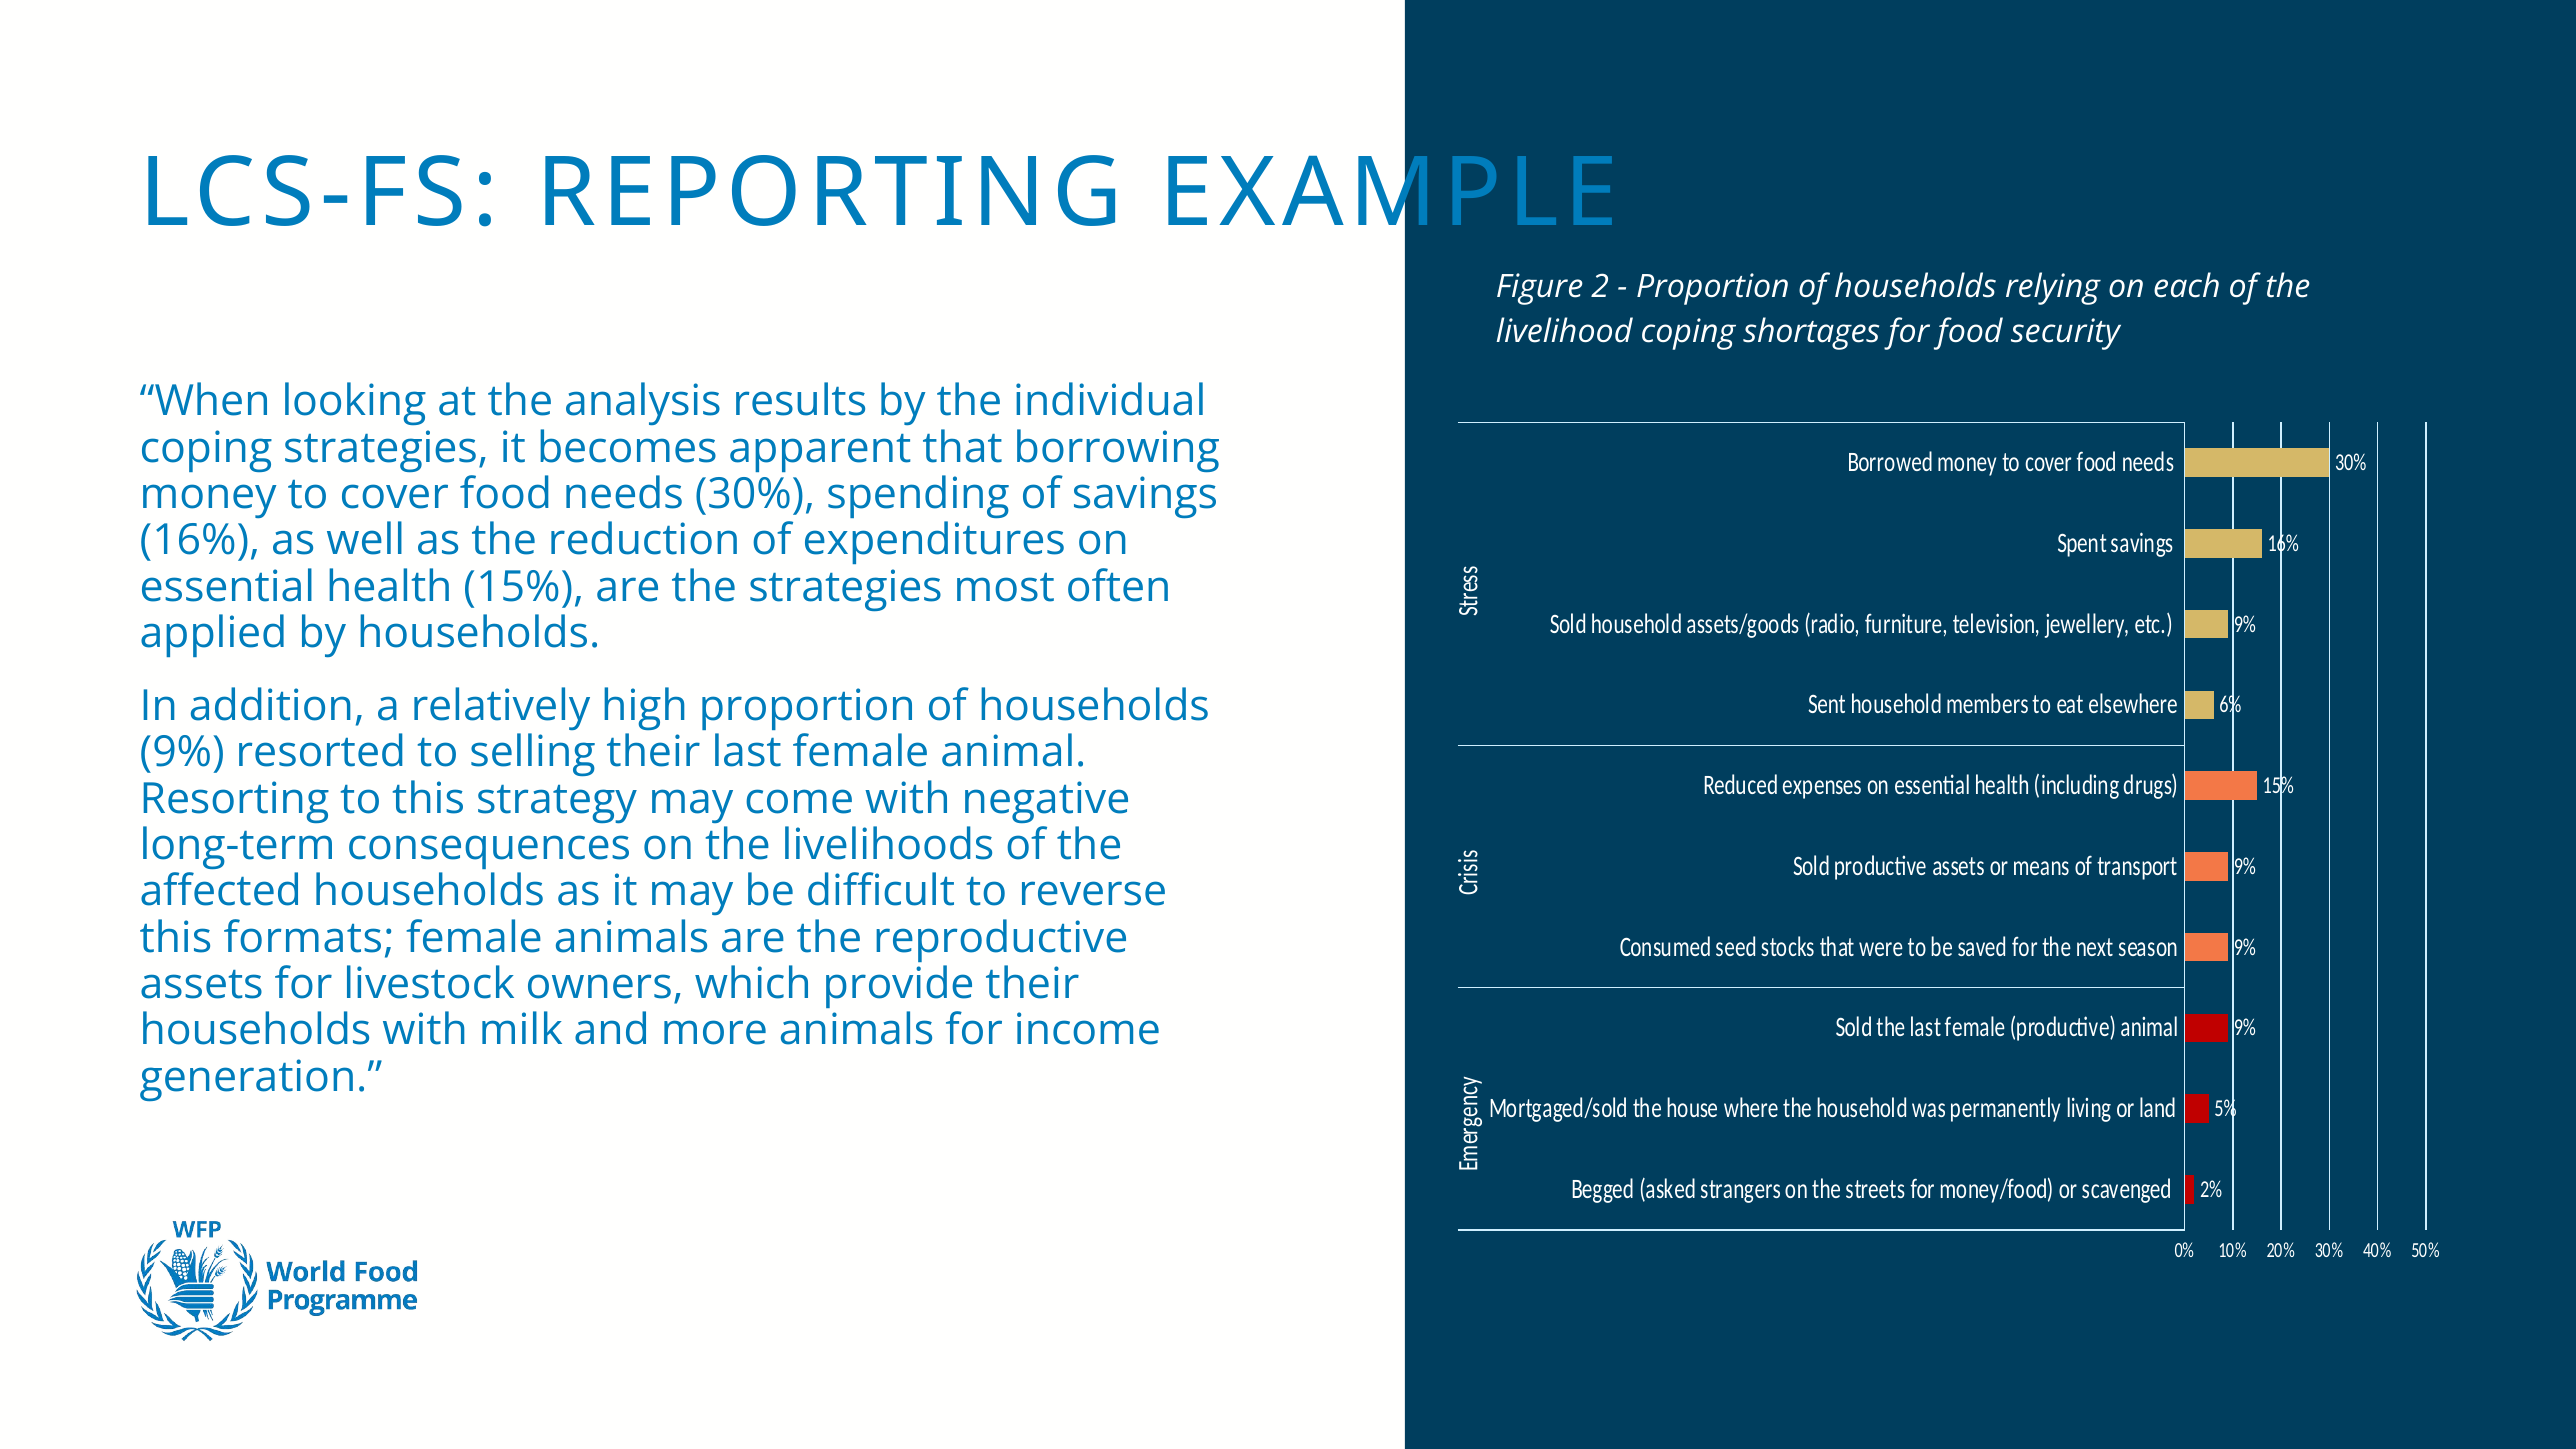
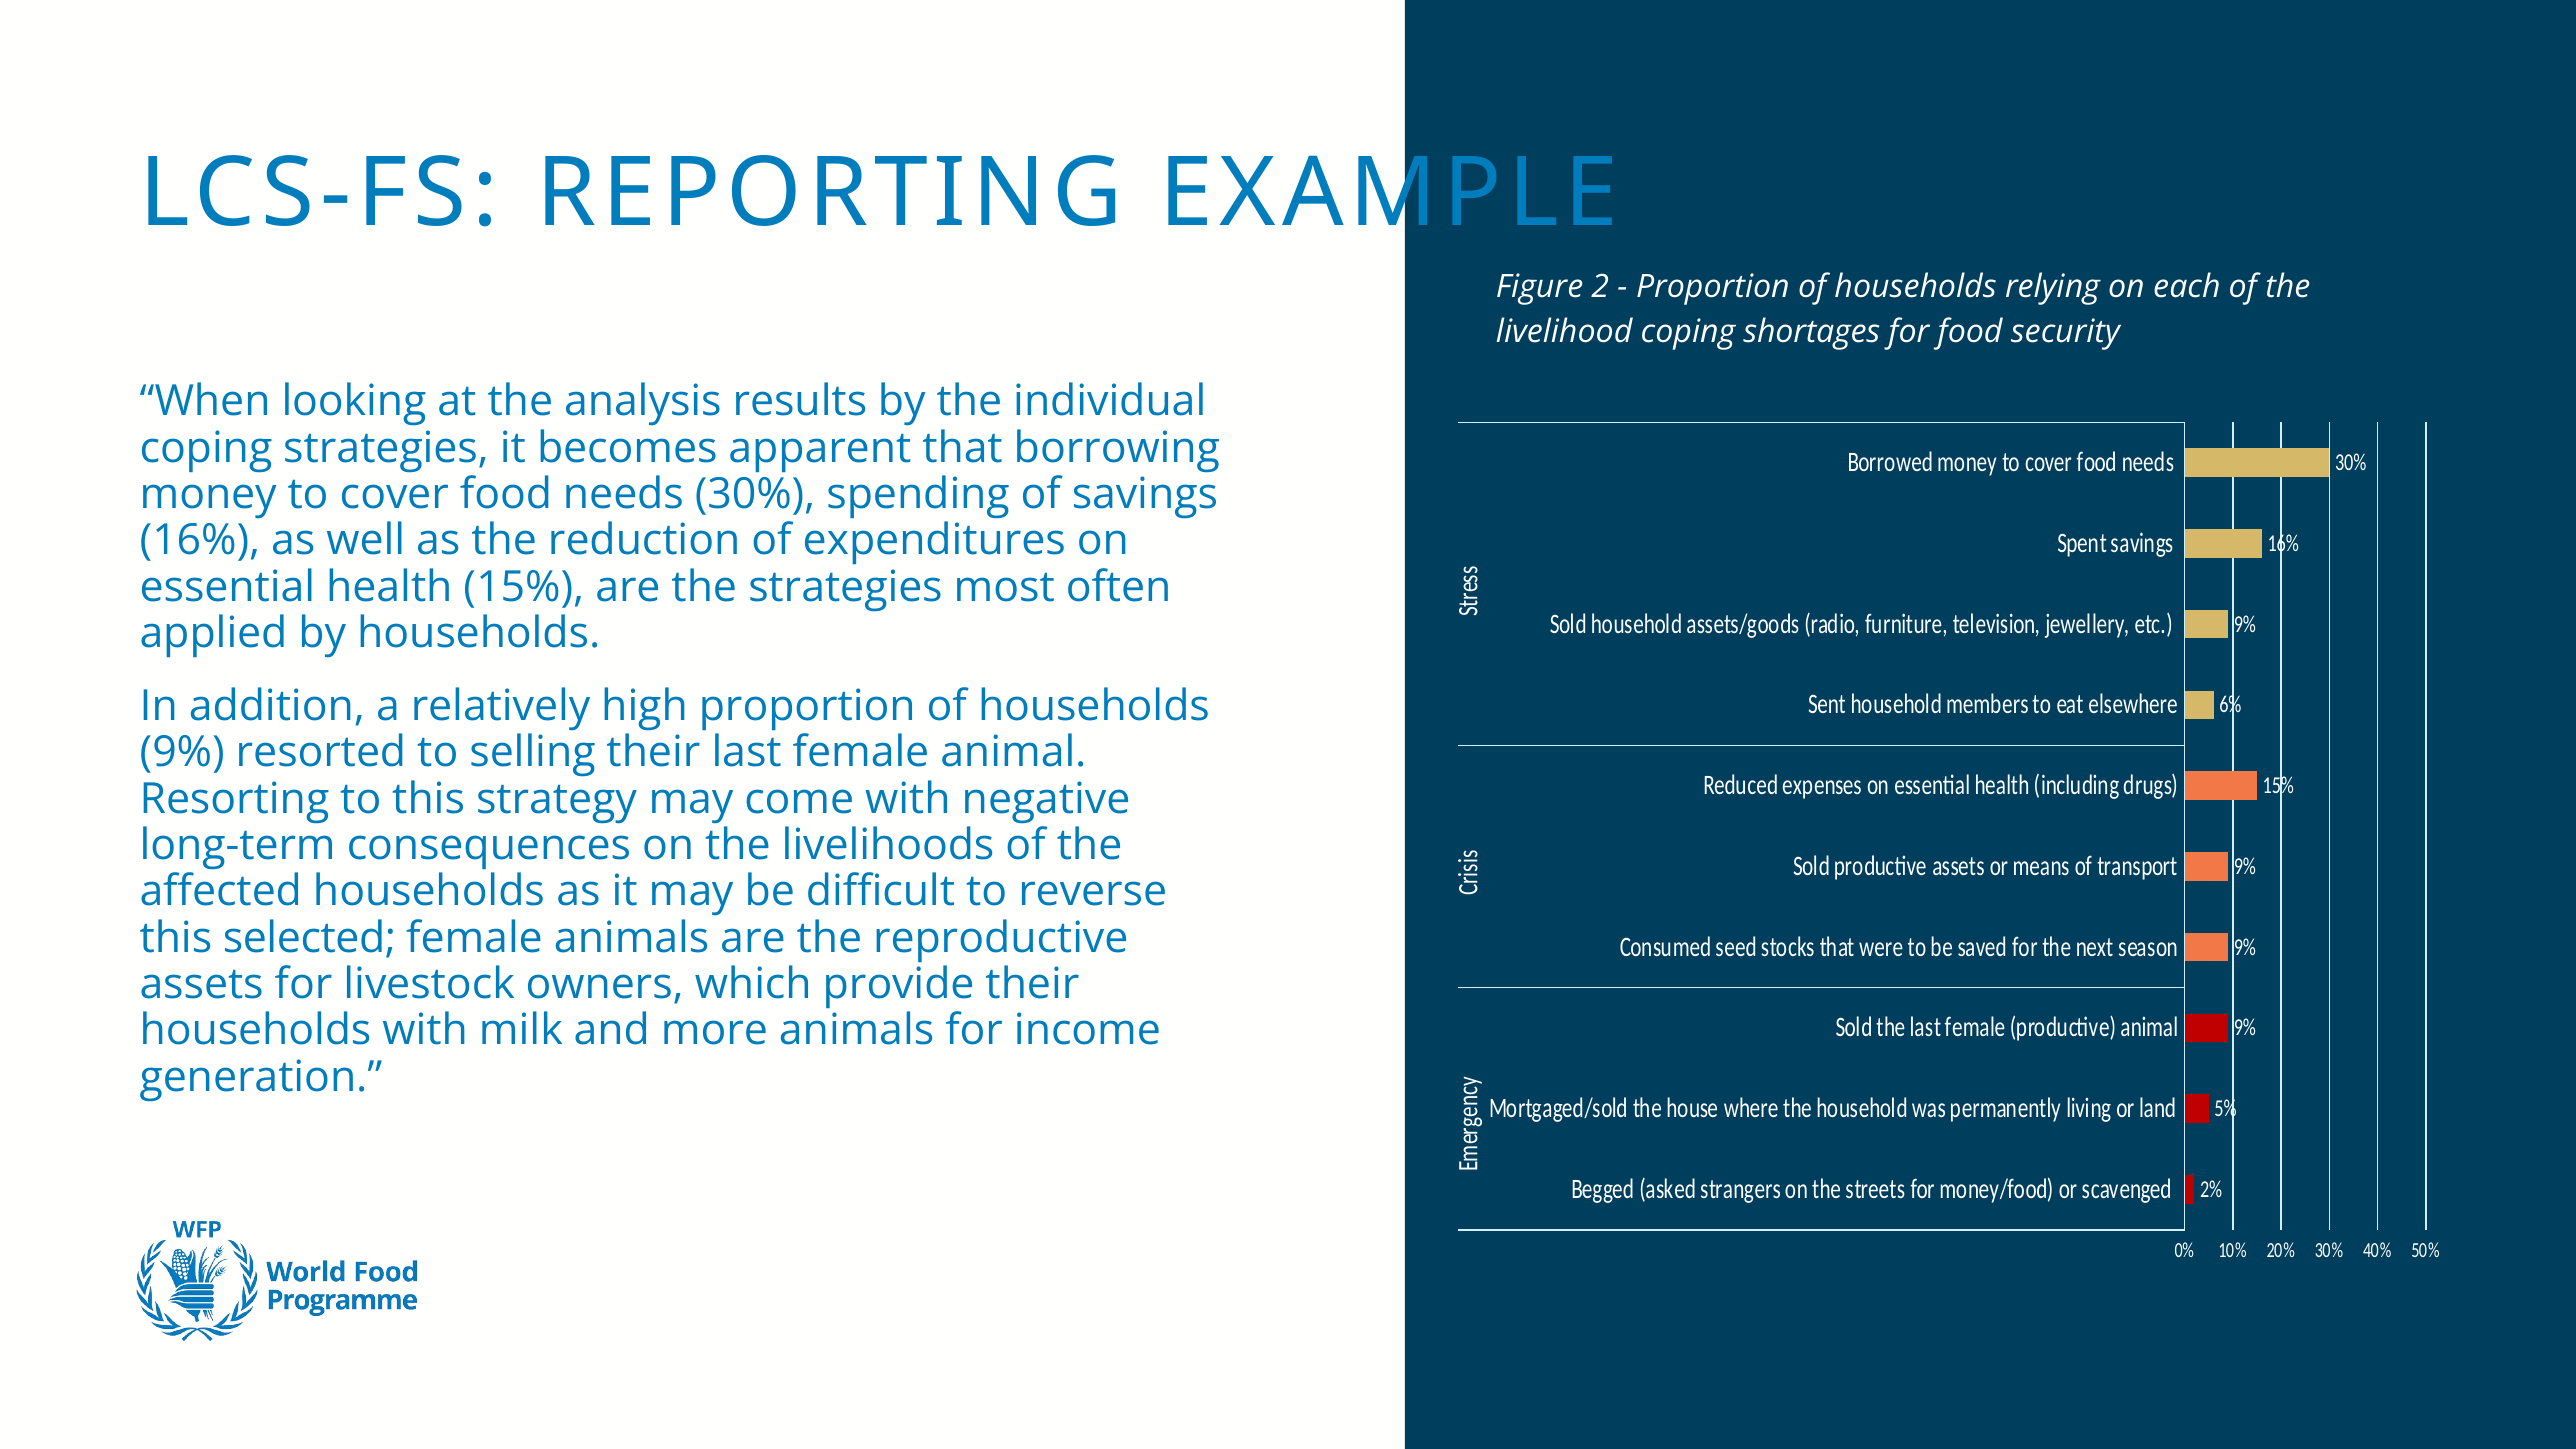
formats: formats -> selected (309, 938)
